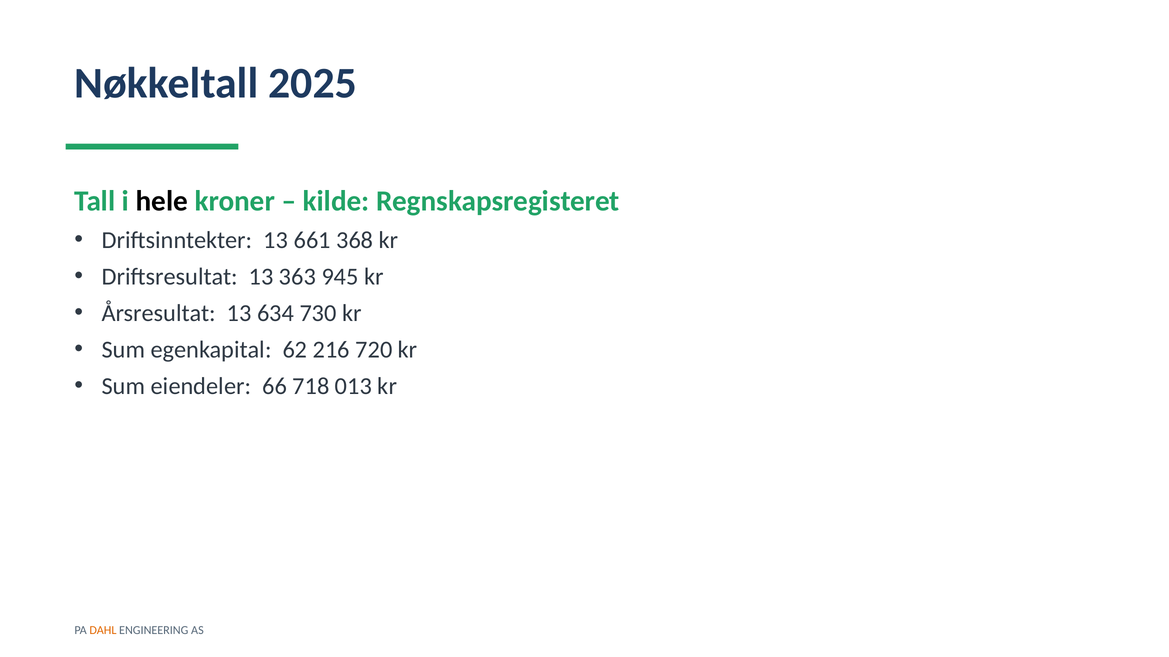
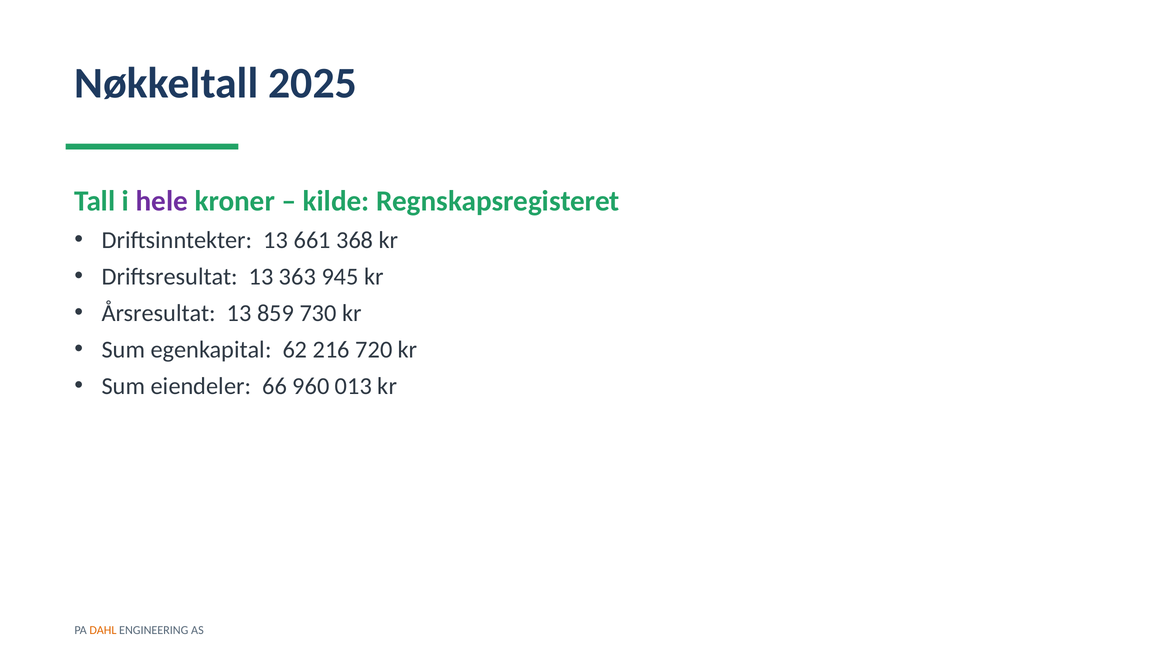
hele colour: black -> purple (162, 201)
634: 634 -> 859 (276, 313)
718: 718 -> 960 (311, 387)
